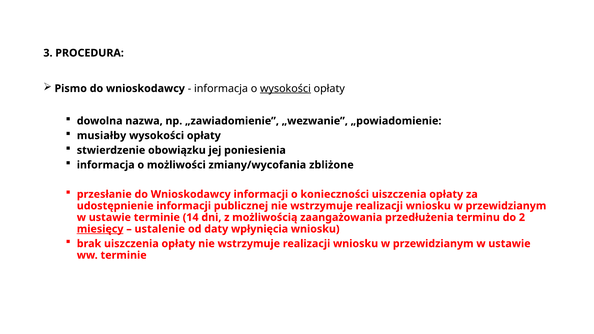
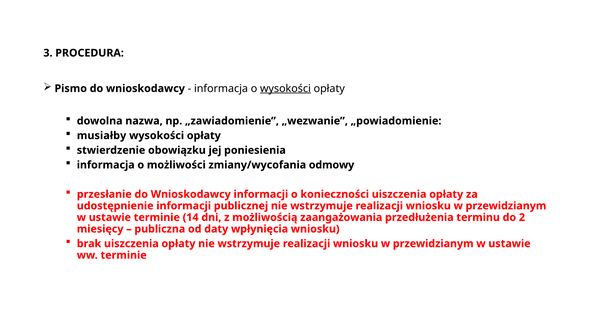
zbliżone: zbliżone -> odmowy (332, 165)
miesięcy underline: present -> none (100, 229)
ustalenie: ustalenie -> publiczna (160, 229)
